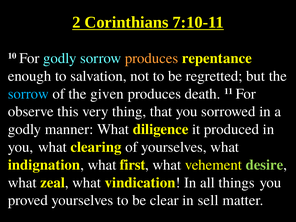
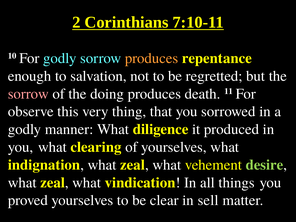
sorrow colour: light blue -> pink (28, 94)
given: given -> doing (107, 94)
first: first -> zeal (133, 165)
